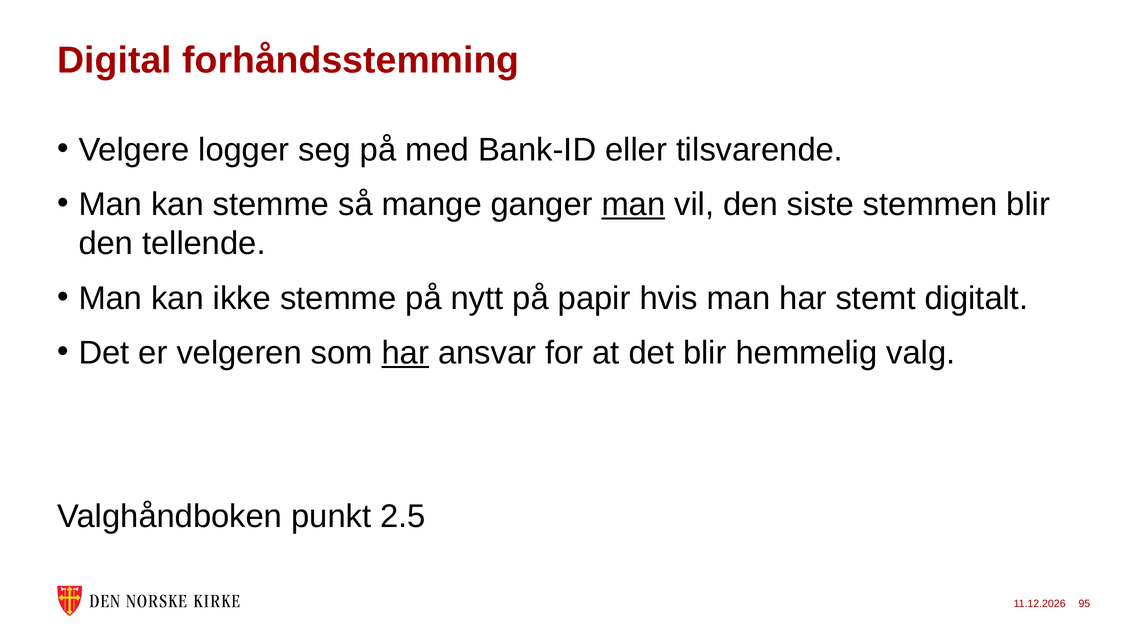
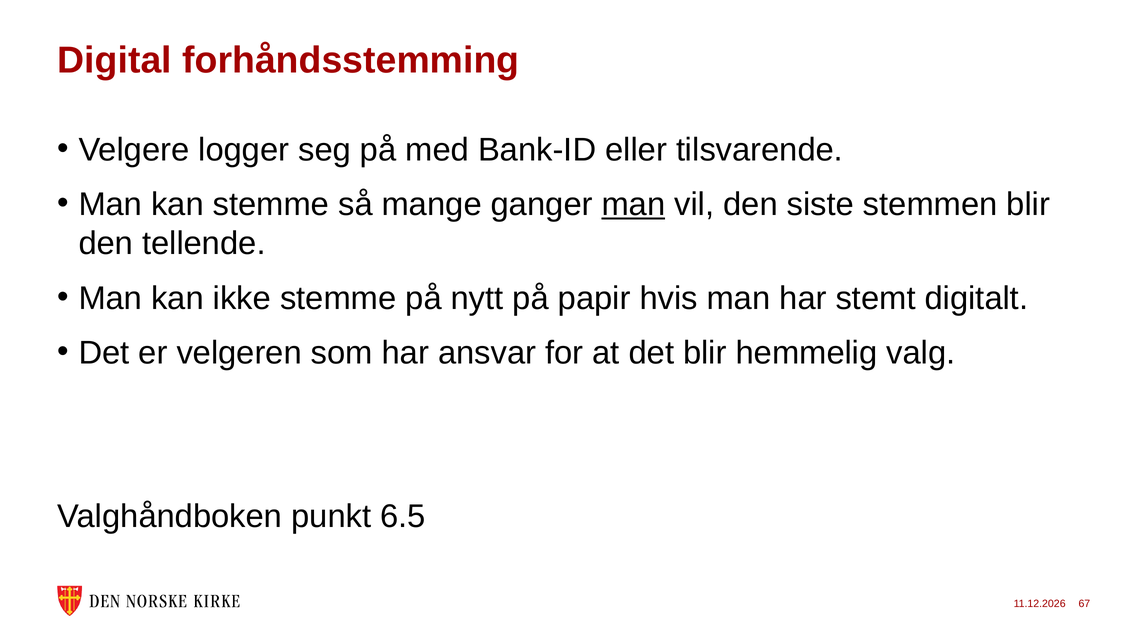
har underline: present -> none (405, 353)
2.5: 2.5 -> 6.5 (403, 516)
95: 95 -> 67 (1084, 603)
